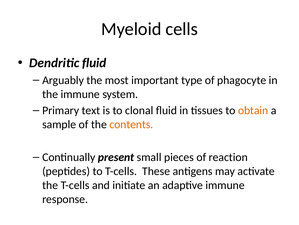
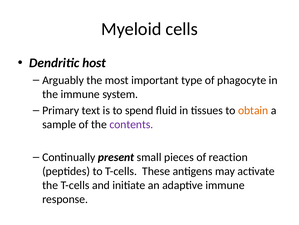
Dendritic fluid: fluid -> host (94, 63)
clonal: clonal -> spend (139, 110)
contents colour: orange -> purple (131, 124)
